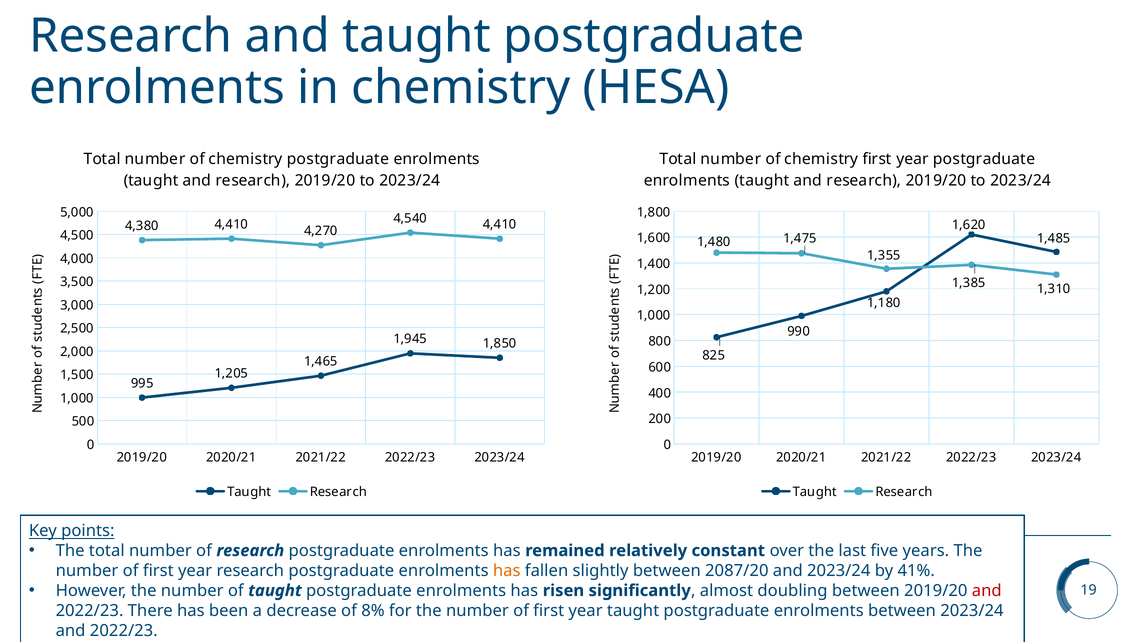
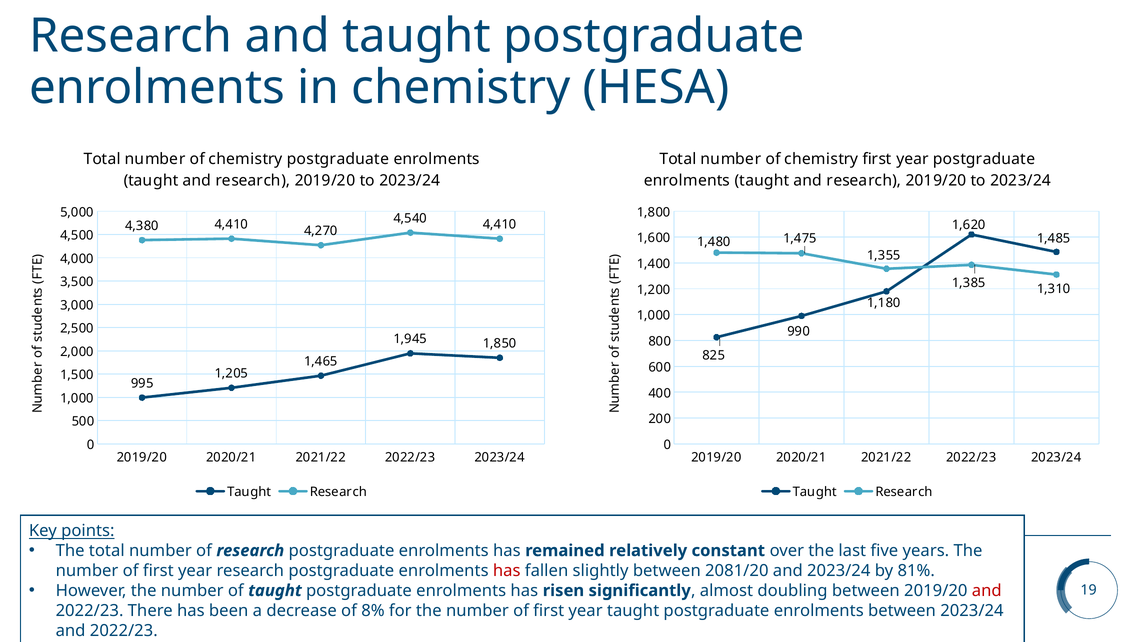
has colour: orange -> red (507, 570)
2087/20: 2087/20 -> 2081/20 (737, 570)
41%: 41% -> 81% (916, 570)
